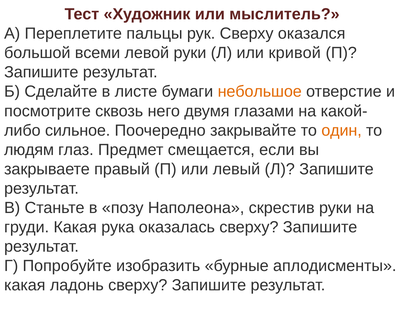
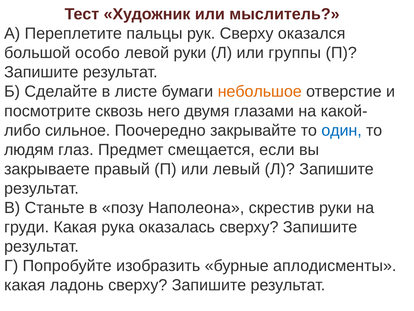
всеми: всеми -> особо (97, 53)
кривой: кривой -> группы (295, 53)
один colour: orange -> blue (342, 130)
